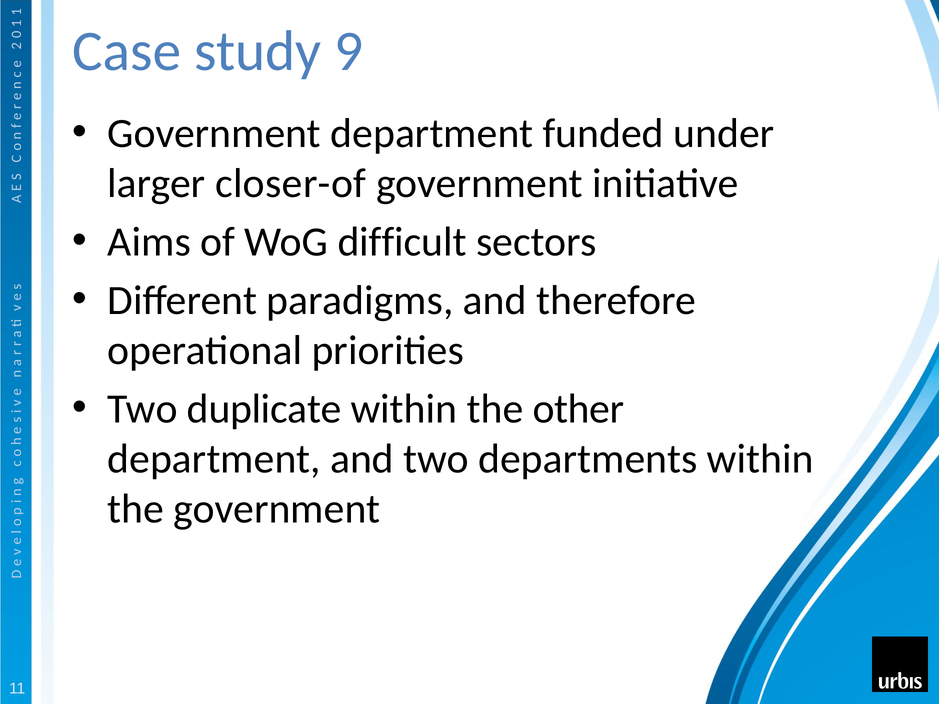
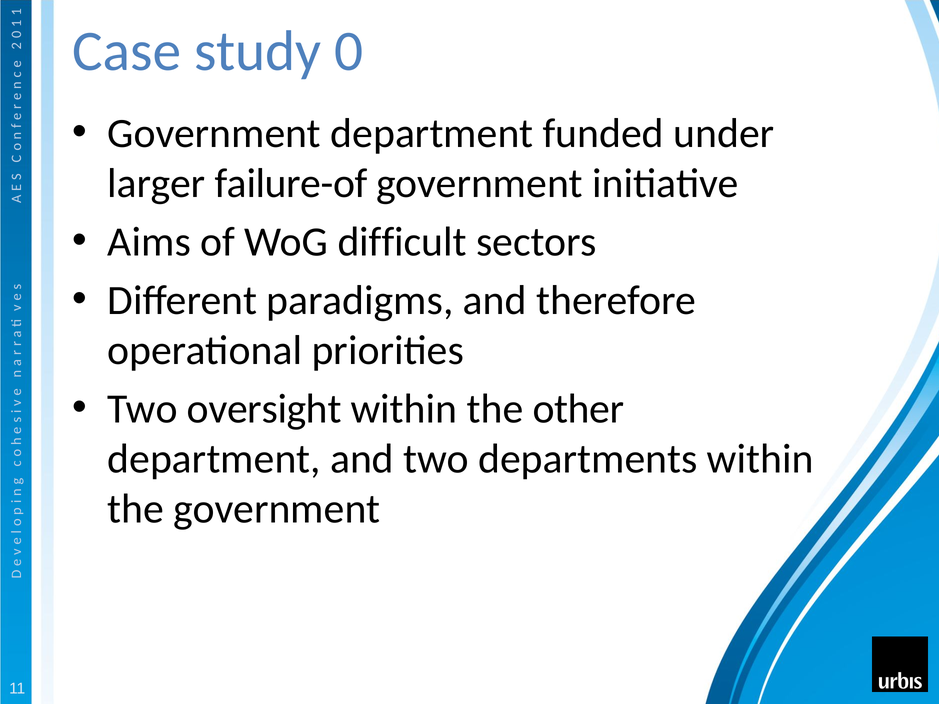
study 9: 9 -> 0 (349, 51)
closer-of: closer-of -> failure-of (291, 183)
duplicate: duplicate -> oversight (264, 409)
